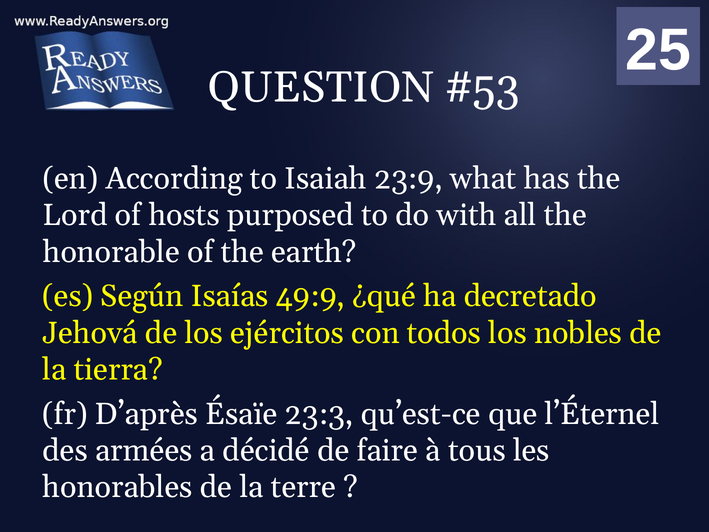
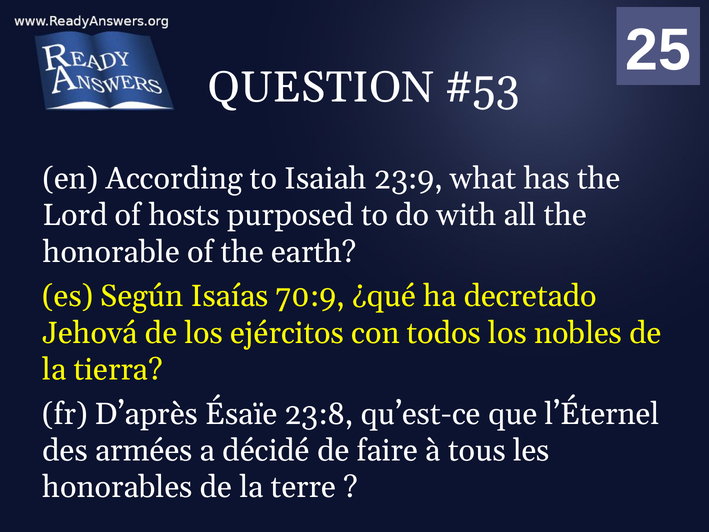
49:9: 49:9 -> 70:9 (310, 296)
23:3: 23:3 -> 23:8 (319, 414)
